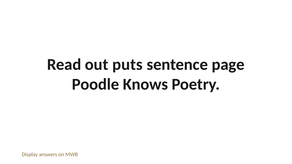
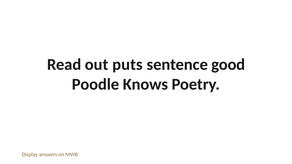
page: page -> good (228, 65)
